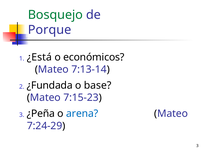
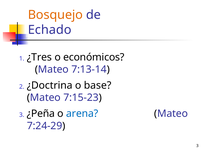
Bosquejo colour: green -> orange (55, 15)
Porque: Porque -> Echado (50, 30)
¿Está: ¿Está -> ¿Tres (39, 57)
¿Fundada: ¿Fundada -> ¿Doctrina (50, 86)
